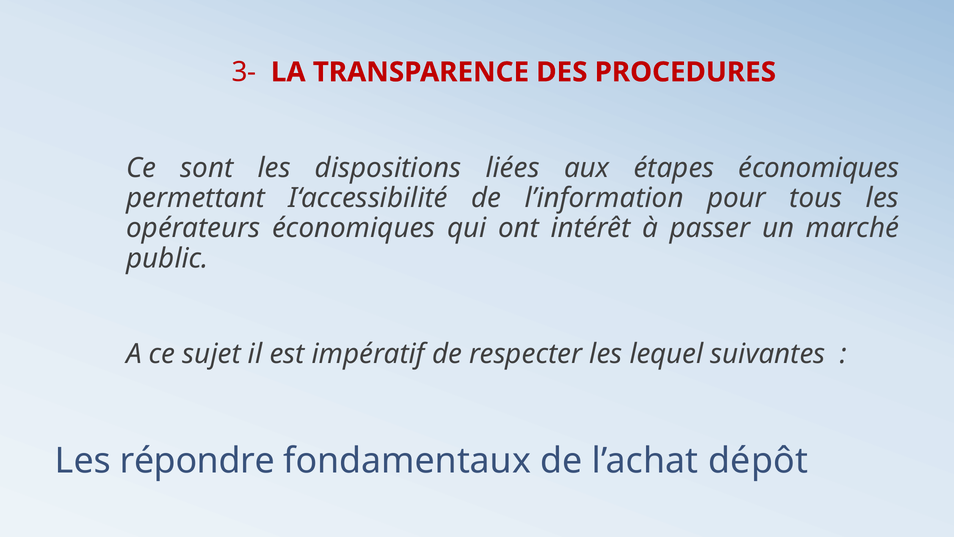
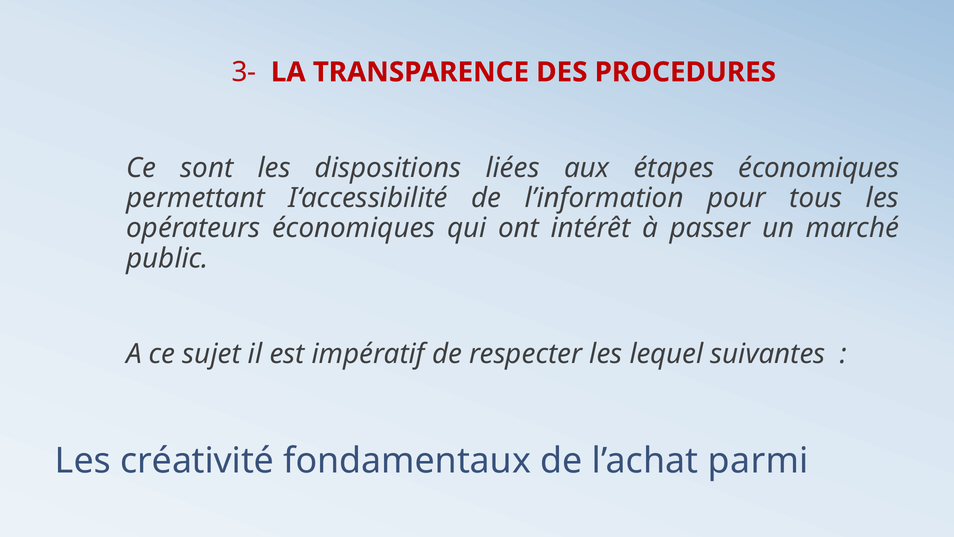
répondre: répondre -> créativité (197, 461)
dépôt: dépôt -> parmi (758, 461)
